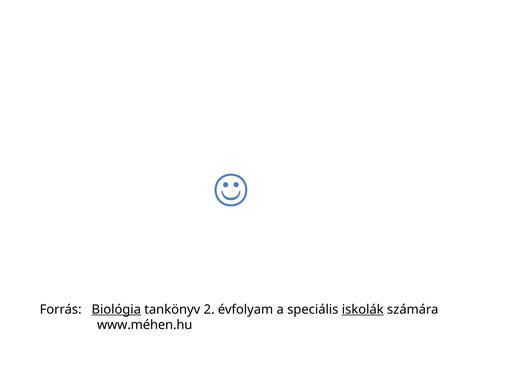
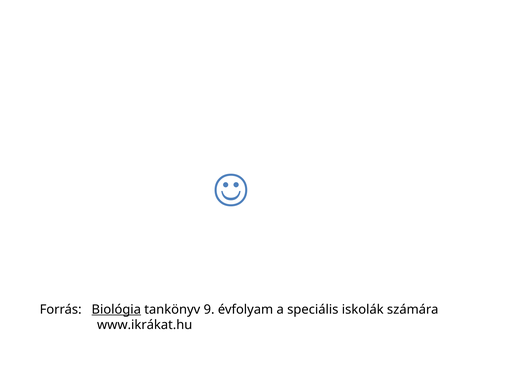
2: 2 -> 9 (209, 310)
iskolák underline: present -> none (363, 310)
www.méhen.hu: www.méhen.hu -> www.ikrákat.hu (145, 325)
